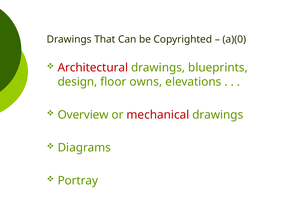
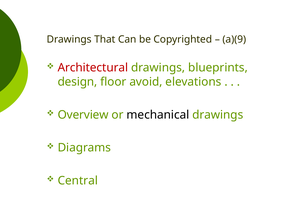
a)(0: a)(0 -> a)(9 (234, 39)
owns: owns -> avoid (146, 82)
mechanical colour: red -> black (158, 115)
Portray: Portray -> Central (78, 181)
